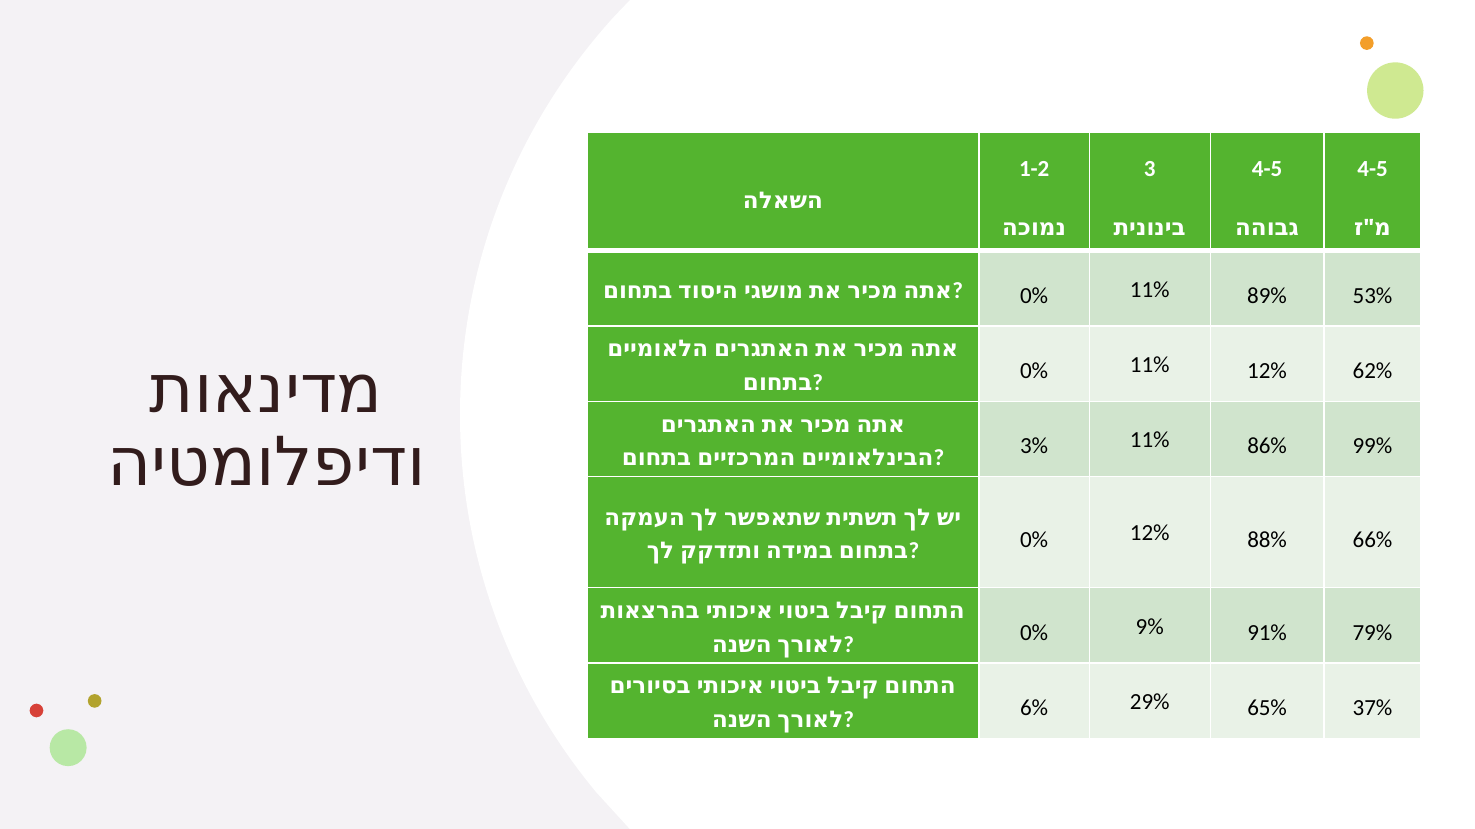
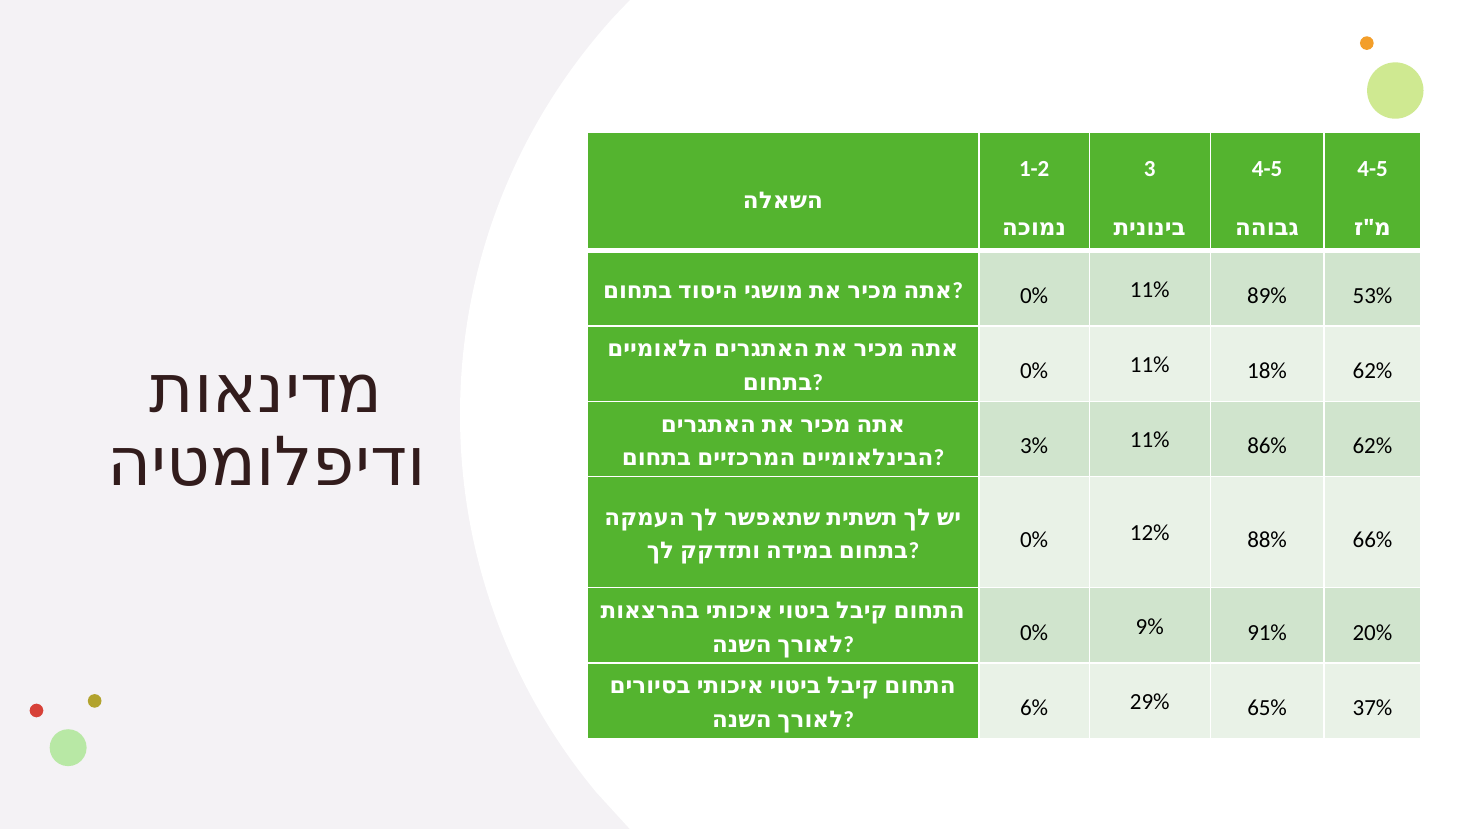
11% 12%: 12% -> 18% (1267, 371)
86% 99%: 99% -> 62% (1372, 447)
79%: 79% -> 20% (1372, 633)
